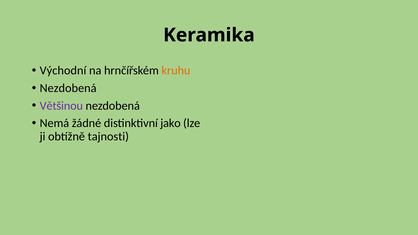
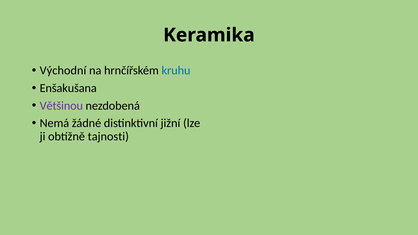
kruhu colour: orange -> blue (176, 71)
Nezdobená: Nezdobená -> Enšakušana (68, 88)
jako: jako -> jižní (170, 123)
